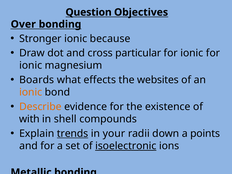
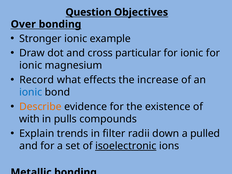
because: because -> example (110, 39)
Boards: Boards -> Record (37, 80)
websites: websites -> increase (158, 80)
ionic colour: orange -> blue (31, 92)
shell: shell -> pulls (65, 119)
trends underline: present -> none (73, 133)
your: your -> filter (114, 133)
points: points -> pulled (205, 133)
